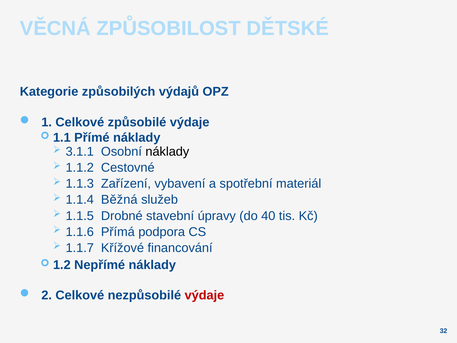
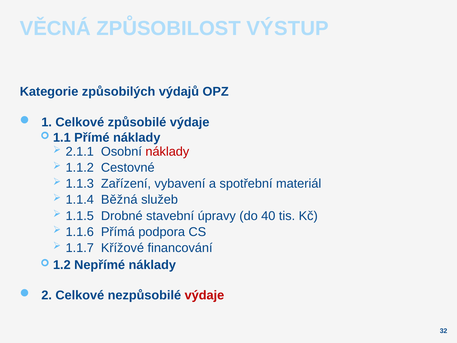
DĚTSKÉ: DĚTSKÉ -> VÝSTUP (288, 28)
3.1.1: 3.1.1 -> 2.1.1 (80, 152)
náklady colour: black -> red (167, 152)
